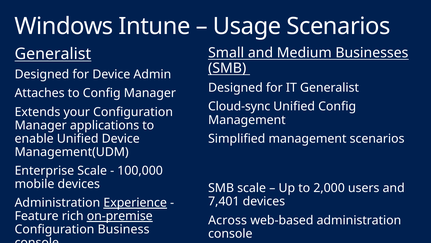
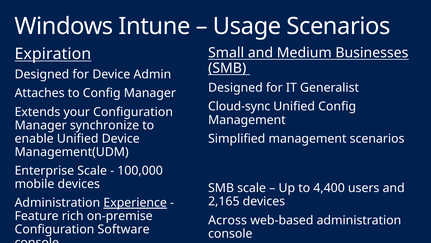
Generalist: Generalist -> Expiration (53, 54)
applications: applications -> synchronize (105, 125)
2,000: 2,000 -> 4,400 (329, 188)
7,401: 7,401 -> 2,165 (224, 201)
on-premise underline: present -> none (120, 216)
Business: Business -> Software (124, 229)
